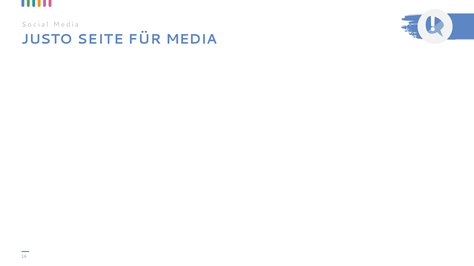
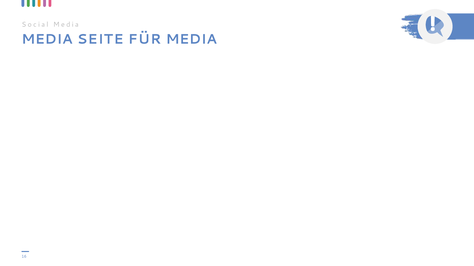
JUSTO: JUSTO -> MEDIA (47, 40)
